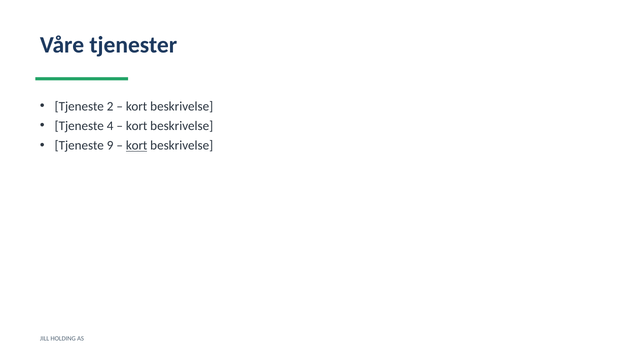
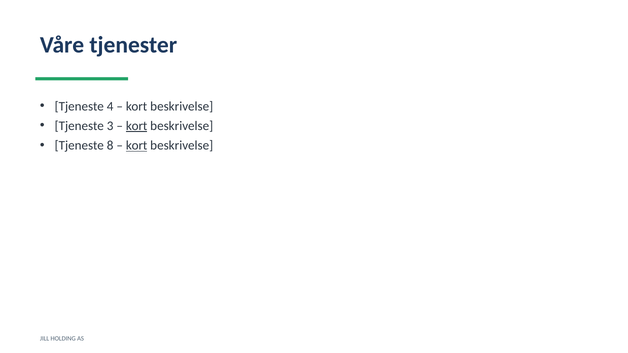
2: 2 -> 4 (110, 106)
4: 4 -> 3 (110, 126)
kort underline: none -> present (137, 126)
9: 9 -> 8 (110, 146)
